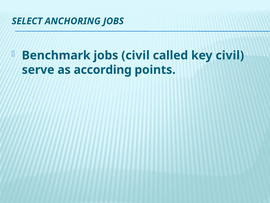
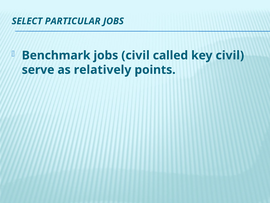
ANCHORING: ANCHORING -> PARTICULAR (73, 21)
according: according -> relatively (103, 70)
